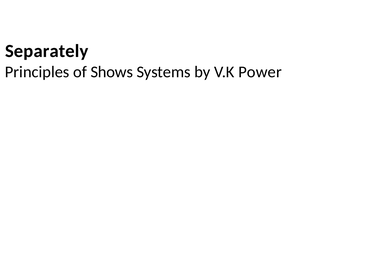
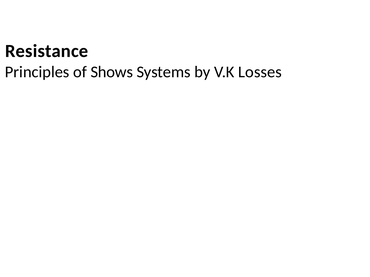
Separately: Separately -> Resistance (47, 51)
Power: Power -> Losses (260, 72)
